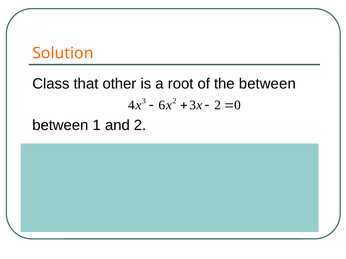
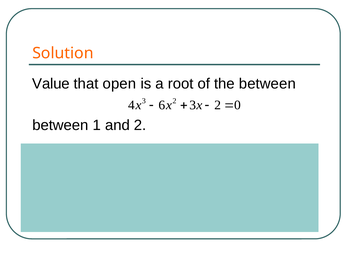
Class: Class -> Value (51, 84)
other: other -> open (119, 84)
